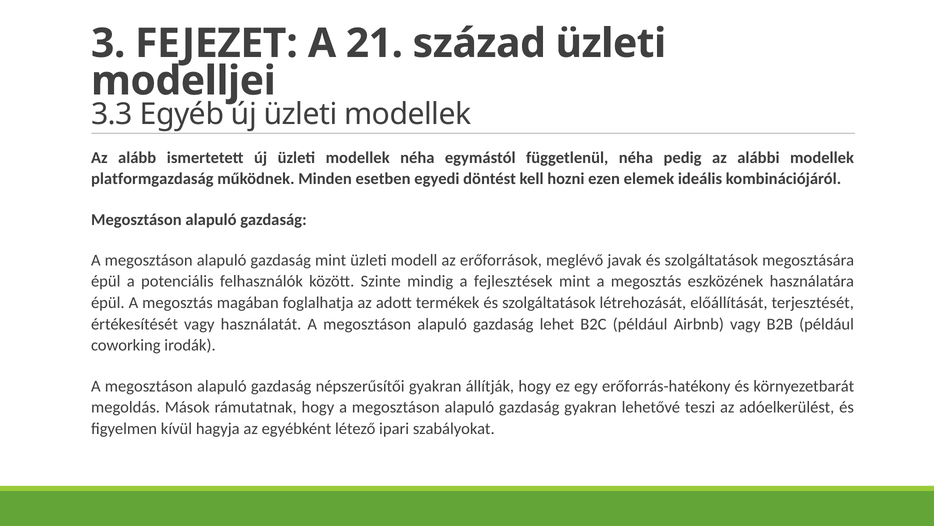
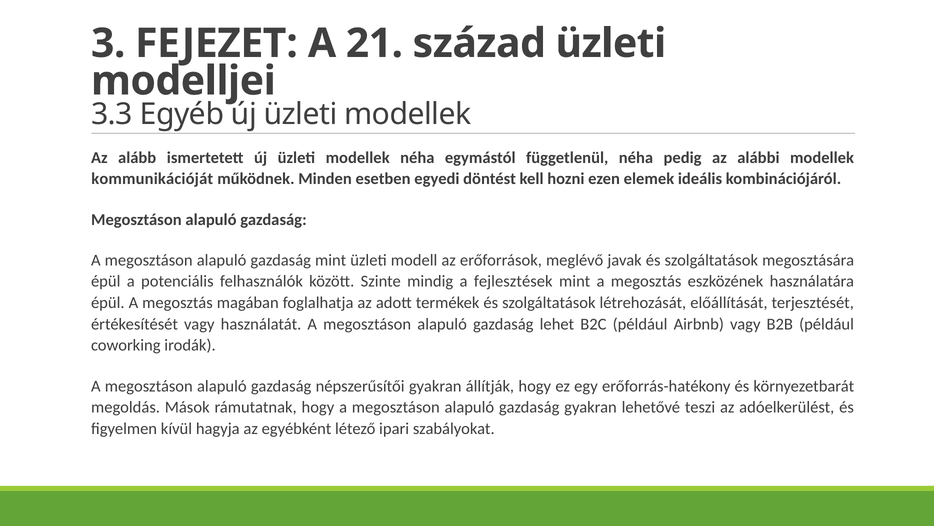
platformgazdaság: platformgazdaság -> kommunikációját (152, 179)
